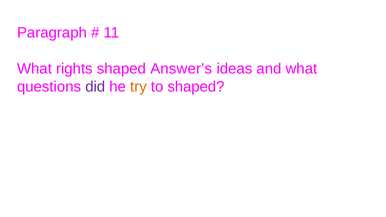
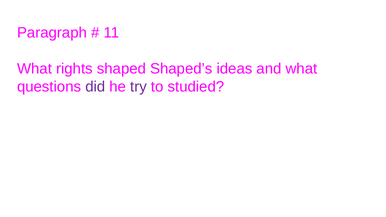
Answer’s: Answer’s -> Shaped’s (181, 69)
try colour: orange -> purple (139, 87)
to shaped: shaped -> studied (196, 87)
